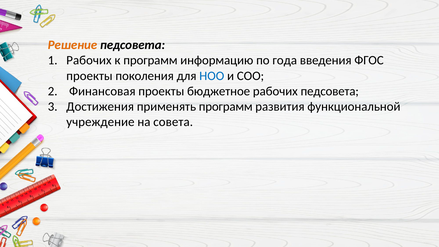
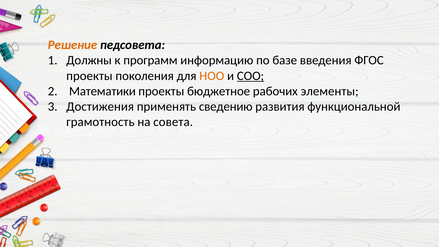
Рабочих: Рабочих -> Должны (89, 60)
года: года -> базе (285, 60)
НОО colour: blue -> orange (212, 76)
СОО underline: none -> present (250, 76)
Финансовая: Финансовая -> Математики (102, 91)
рабочих педсовета: педсовета -> элементы (330, 91)
применять программ: программ -> сведению (226, 107)
учреждение: учреждение -> грамотность (100, 122)
